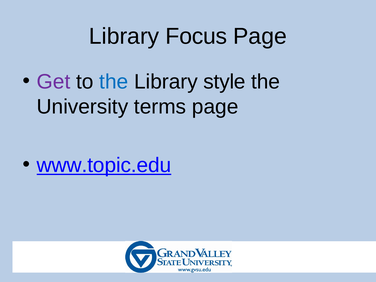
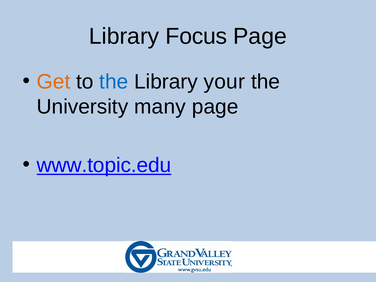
Get colour: purple -> orange (53, 82)
style: style -> your (224, 82)
terms: terms -> many (160, 107)
